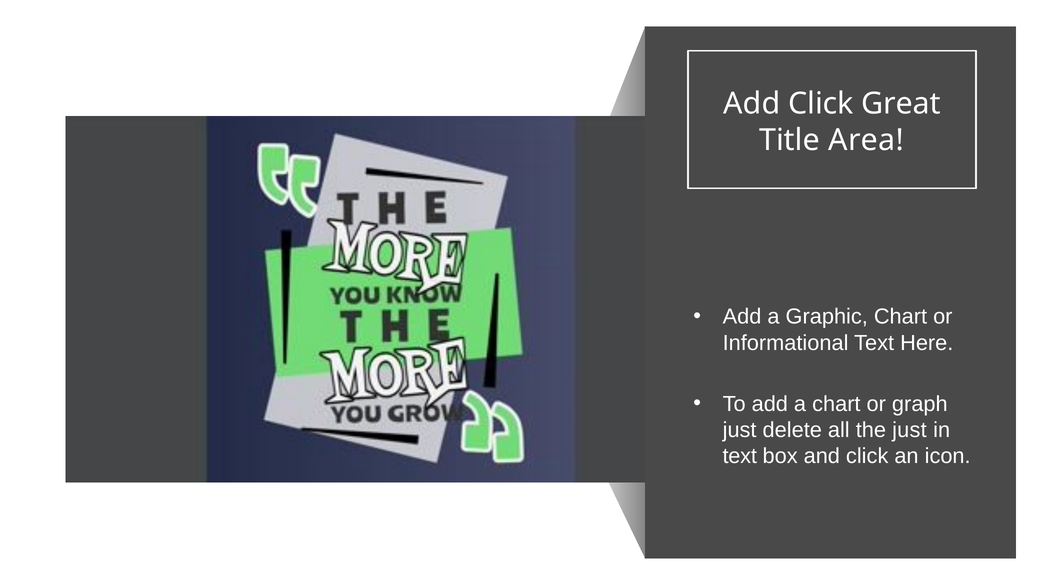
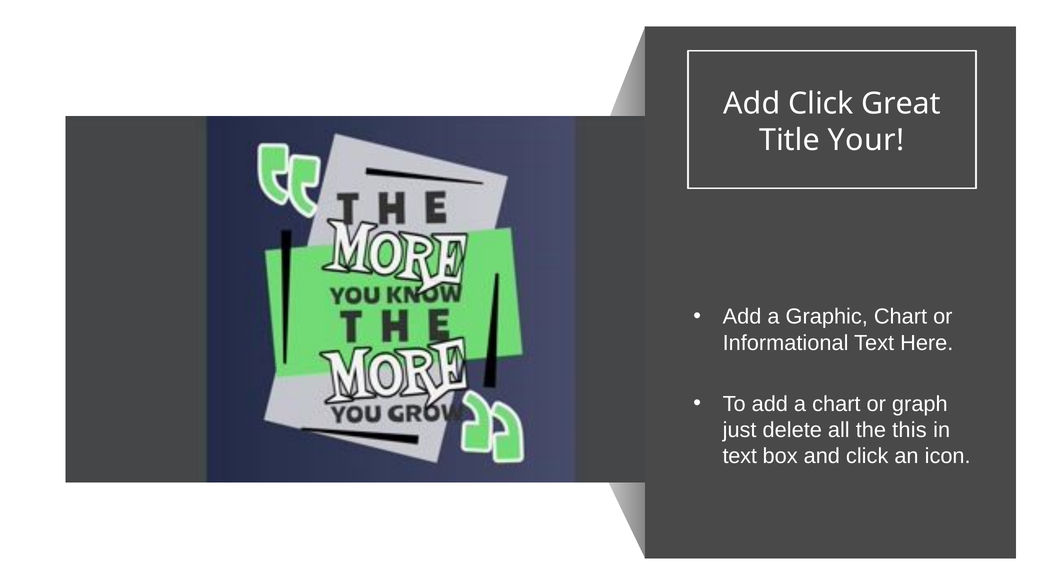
Area: Area -> Your (866, 140)
the just: just -> this (909, 430)
